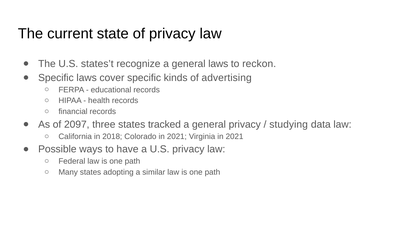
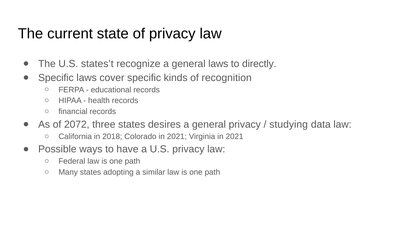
reckon: reckon -> directly (259, 64)
advertising: advertising -> recognition (227, 78)
2097: 2097 -> 2072 (77, 125)
tracked: tracked -> desires (164, 125)
